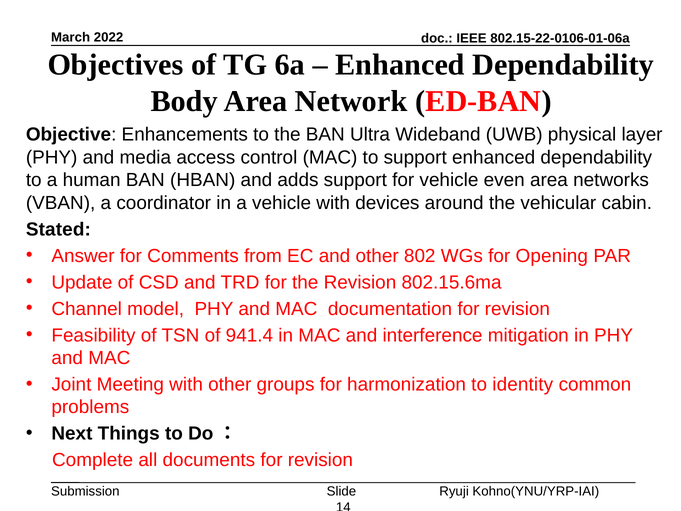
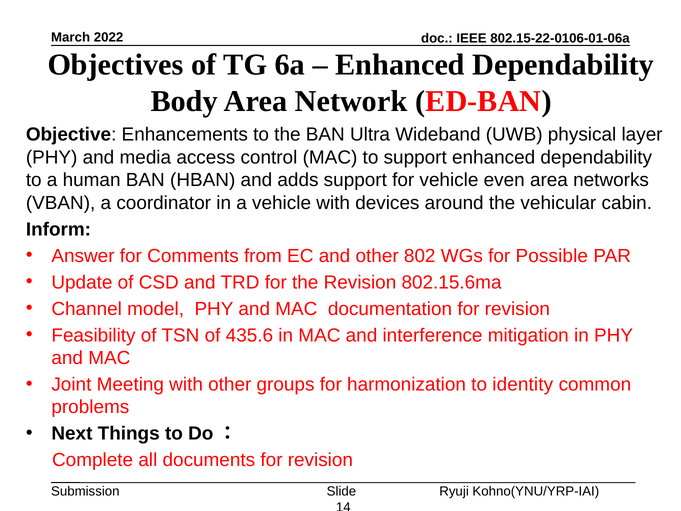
Stated: Stated -> Inform (58, 229)
Opening: Opening -> Possible (552, 256)
941.4: 941.4 -> 435.6 (249, 335)
